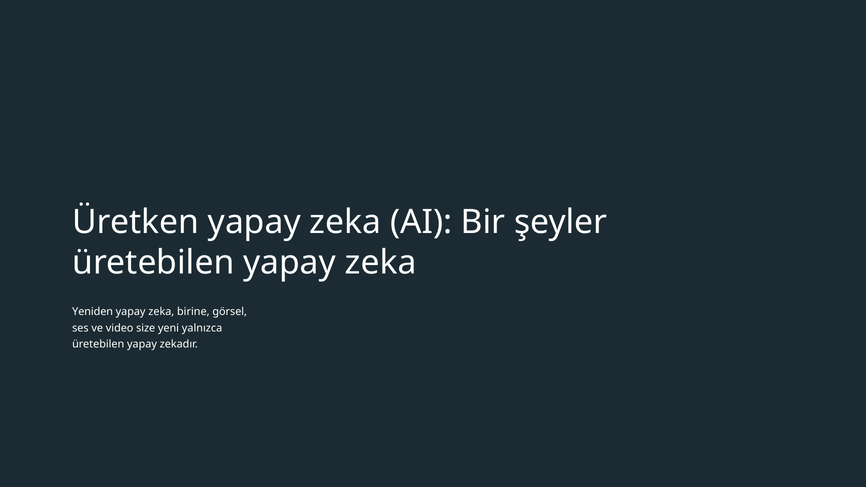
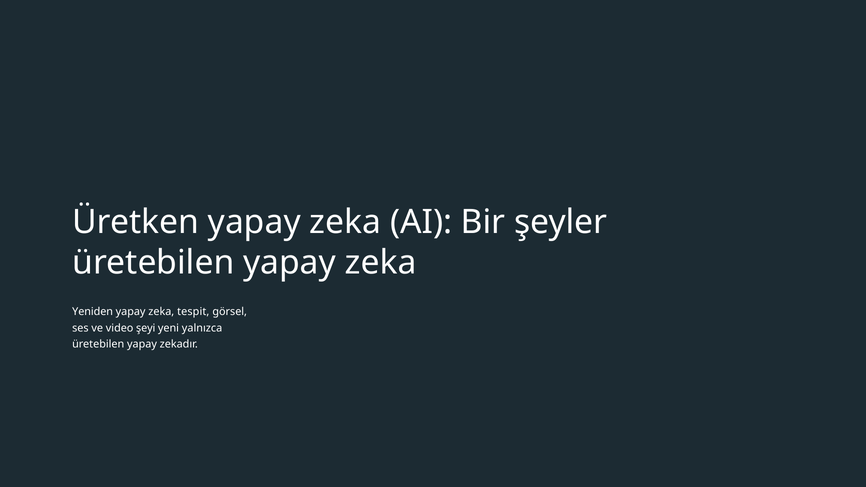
birine: birine -> tespit (193, 312)
size: size -> şeyi (146, 328)
